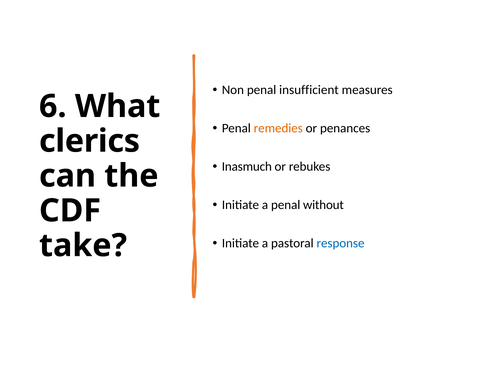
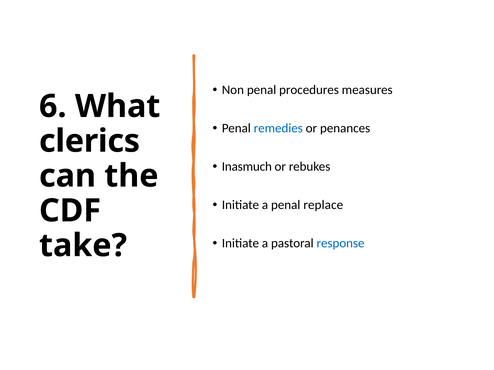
insufficient: insufficient -> procedures (309, 90)
remedies colour: orange -> blue (278, 128)
without: without -> replace (323, 205)
